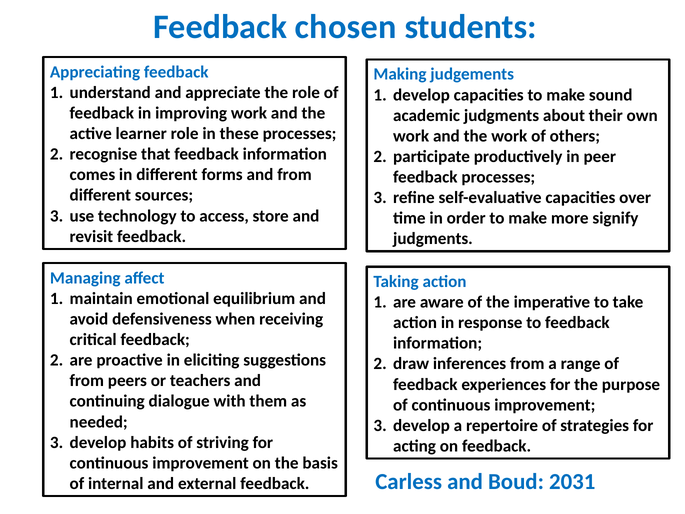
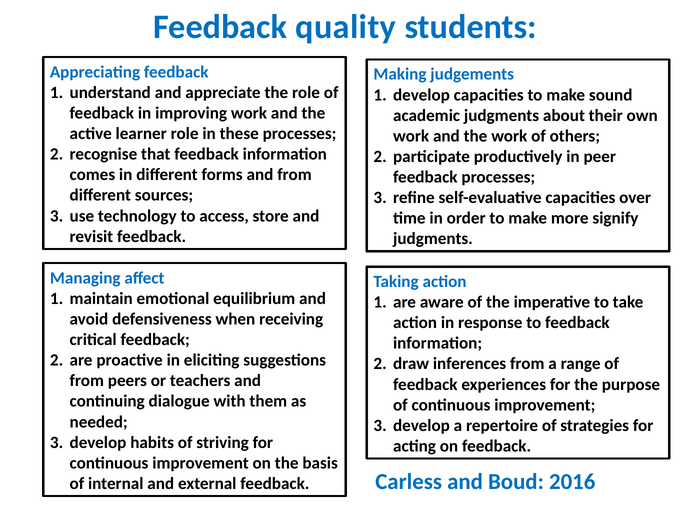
chosen: chosen -> quality (346, 27)
2031: 2031 -> 2016 (572, 482)
